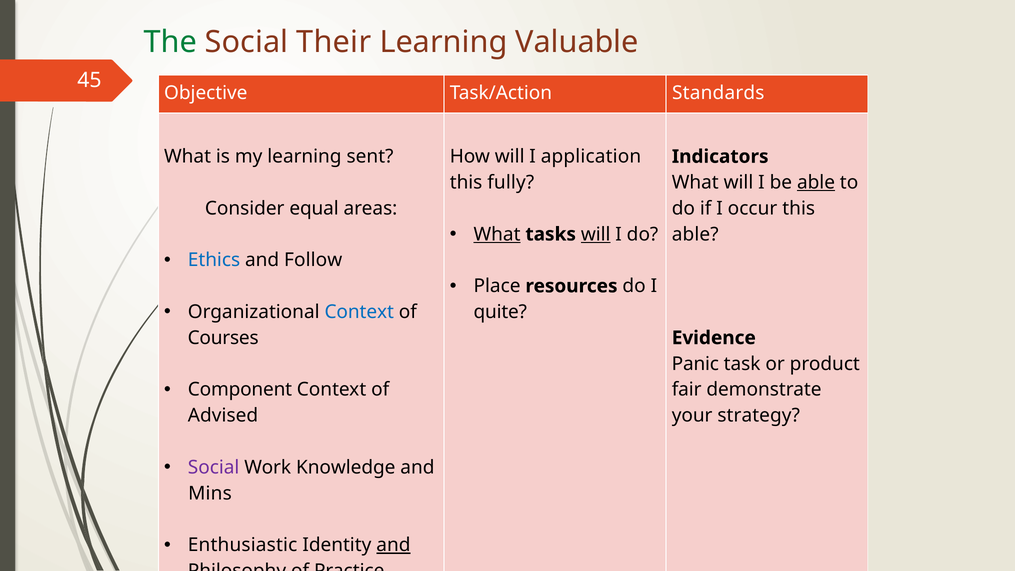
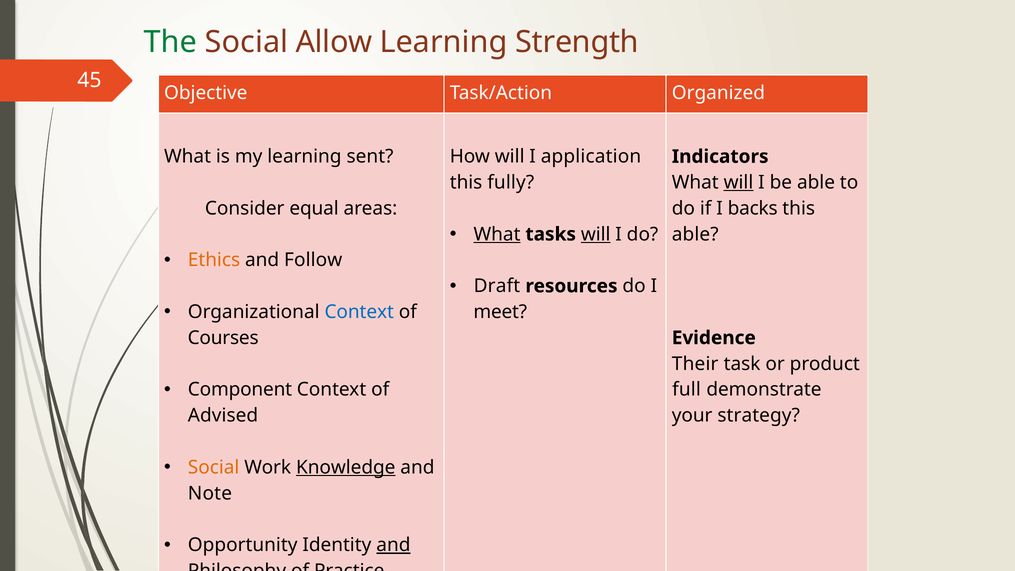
Their: Their -> Allow (334, 42)
Valuable: Valuable -> Strength (577, 42)
Standards: Standards -> Organized (718, 93)
will underline: none -> present (738, 182)
able underline: present -> none (816, 182)
occur: occur -> backs (753, 208)
Ethics colour: blue -> orange (214, 260)
Place: Place -> Draft (497, 286)
quite: quite -> meet (500, 312)
Panic: Panic -> Their (695, 364)
fair: fair -> full (687, 390)
Social colour: purple -> orange (214, 467)
Knowledge underline: none -> present (346, 467)
Mins: Mins -> Note (210, 493)
Enthusiastic: Enthusiastic -> Opportunity (243, 545)
